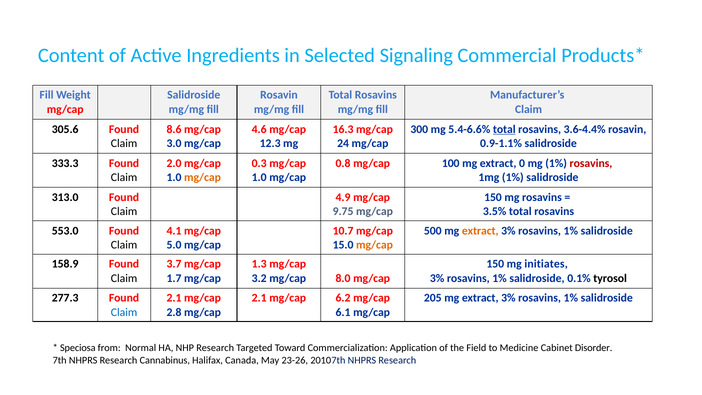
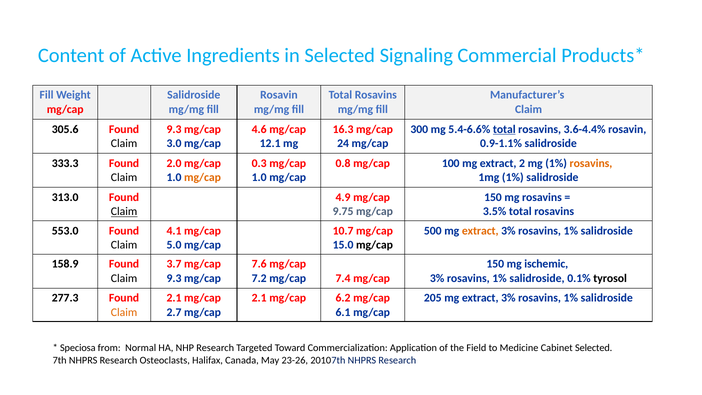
8.6: 8.6 -> 9.3 (174, 129)
12.3: 12.3 -> 12.1 (270, 143)
0: 0 -> 2 (522, 163)
rosavins colour: red -> orange (591, 163)
Claim underline: none -> present (124, 212)
mg/cap colour: orange -> black (375, 245)
1.3: 1.3 -> 7.6 (259, 264)
initiates: initiates -> ischemic (546, 264)
1.7: 1.7 -> 9.3 (174, 278)
3.2: 3.2 -> 7.2 (259, 278)
8.0: 8.0 -> 7.4 (343, 278)
Claim colour: blue -> orange (124, 312)
2.8: 2.8 -> 2.7 (174, 312)
Cabinet Disorder: Disorder -> Selected (594, 348)
Cannabinus: Cannabinus -> Osteoclasts (165, 360)
